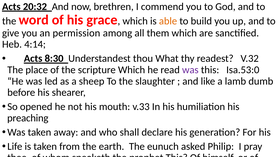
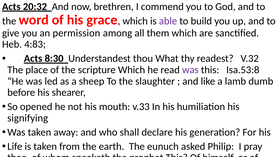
able colour: orange -> purple (168, 21)
4:14: 4:14 -> 4:83 (35, 44)
Isa.53:0: Isa.53:0 -> Isa.53:8 (243, 70)
preaching: preaching -> signifying (28, 118)
